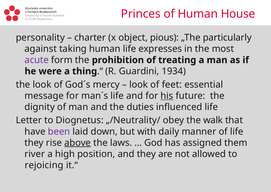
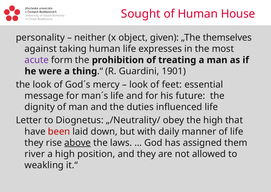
Princes: Princes -> Sought (141, 14)
charter: charter -> neither (90, 38)
pious: pious -> given (164, 38)
particularly: particularly -> themselves (227, 38)
1934: 1934 -> 1901 (174, 71)
his underline: present -> none (167, 96)
the walk: walk -> high (213, 120)
been colour: purple -> red (59, 131)
rejoicing: rejoicing -> weakling (44, 165)
